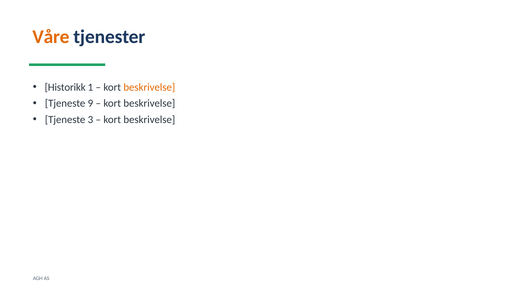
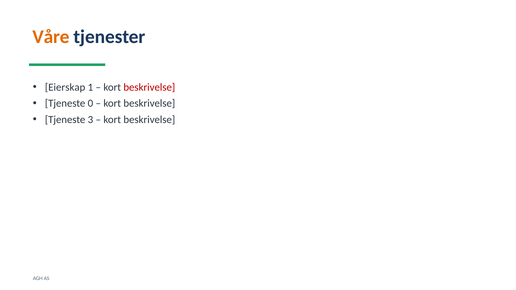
Historikk: Historikk -> Eierskap (65, 87)
beskrivelse colour: orange -> red (149, 87)
9: 9 -> 0 (90, 104)
